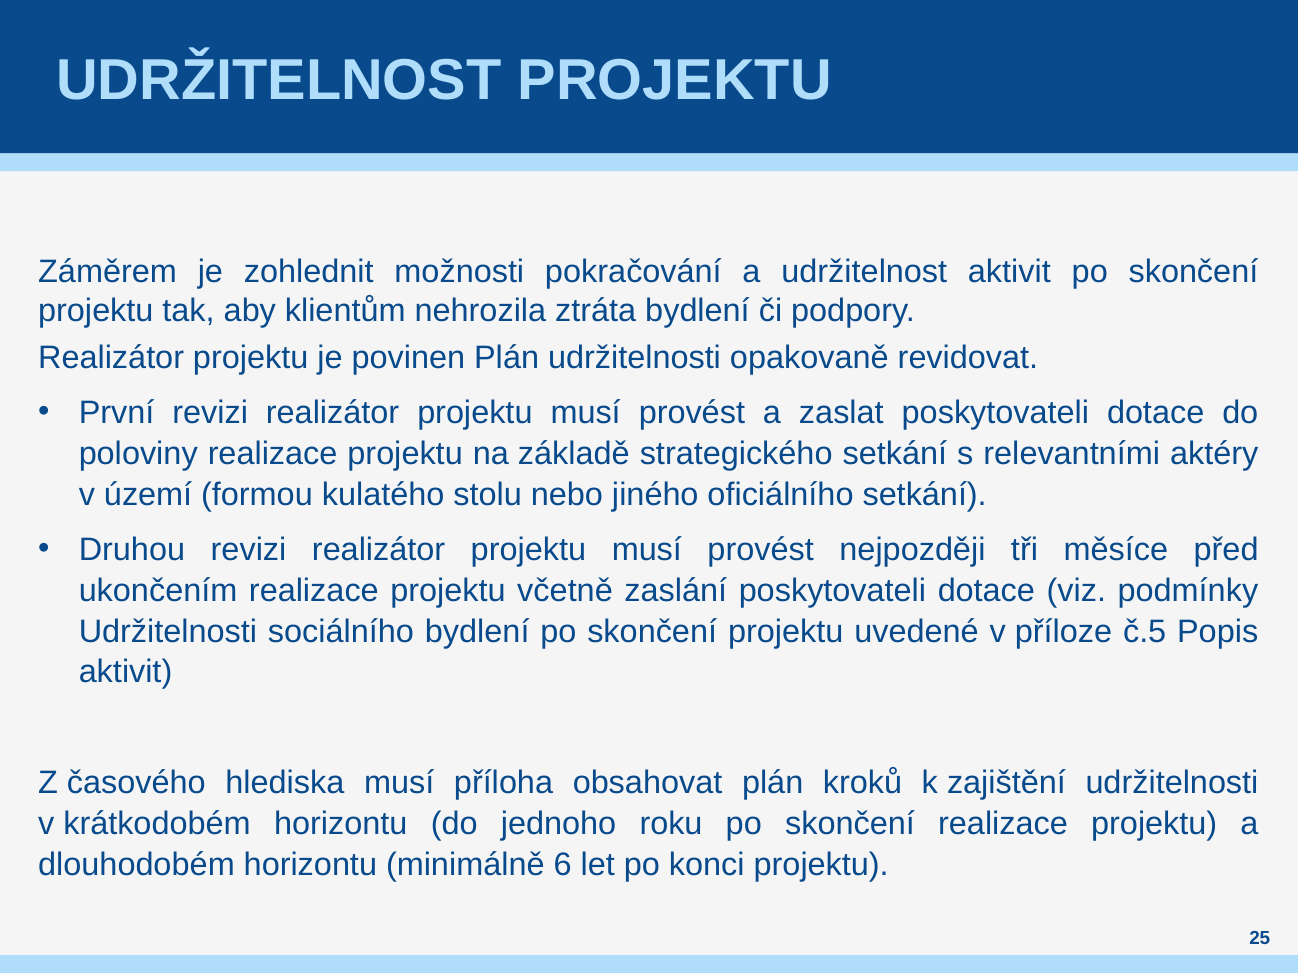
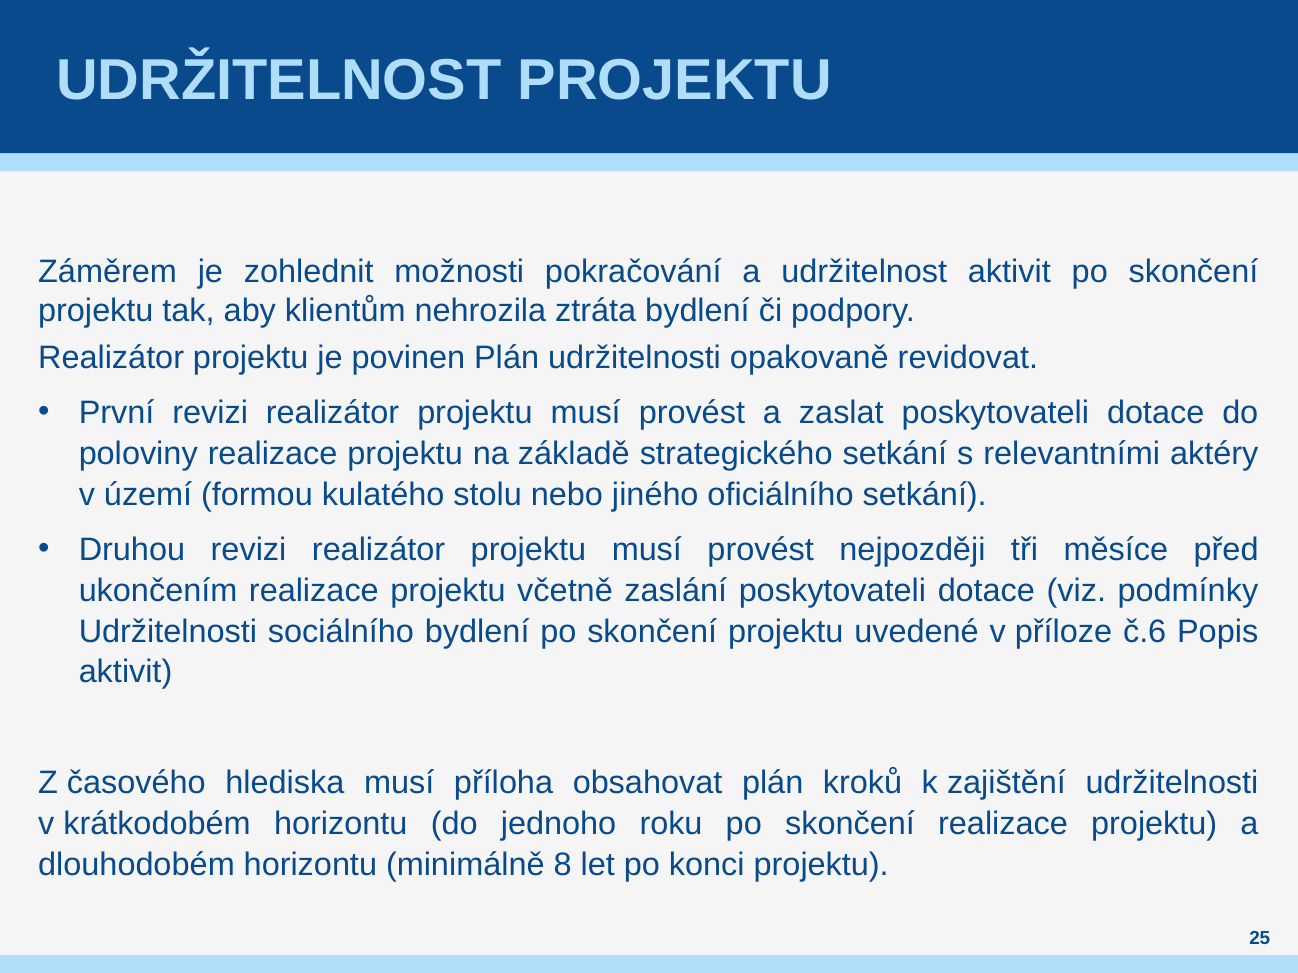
č.5: č.5 -> č.6 (1145, 632)
6: 6 -> 8 (563, 865)
